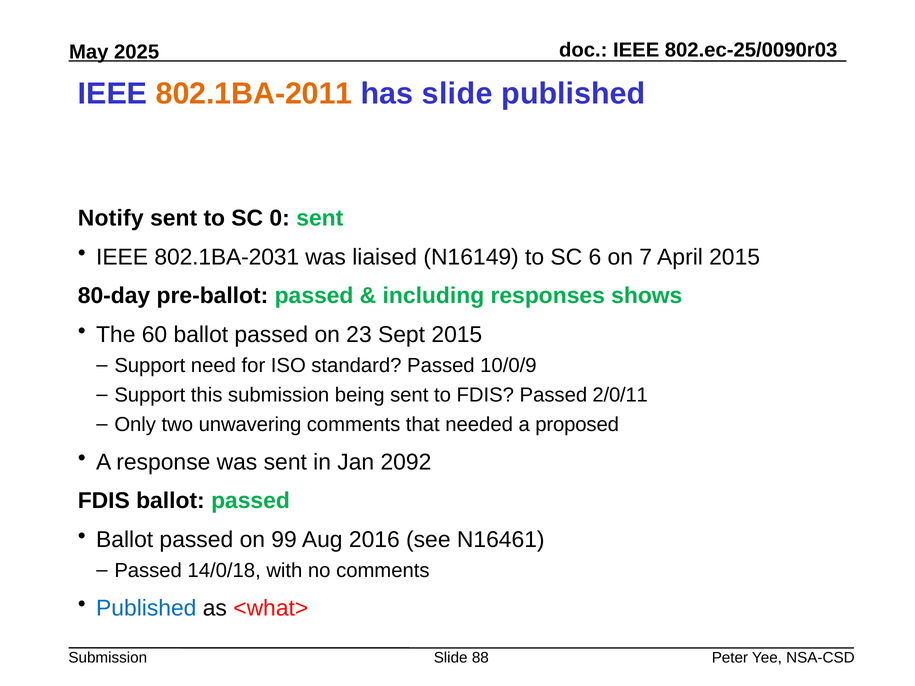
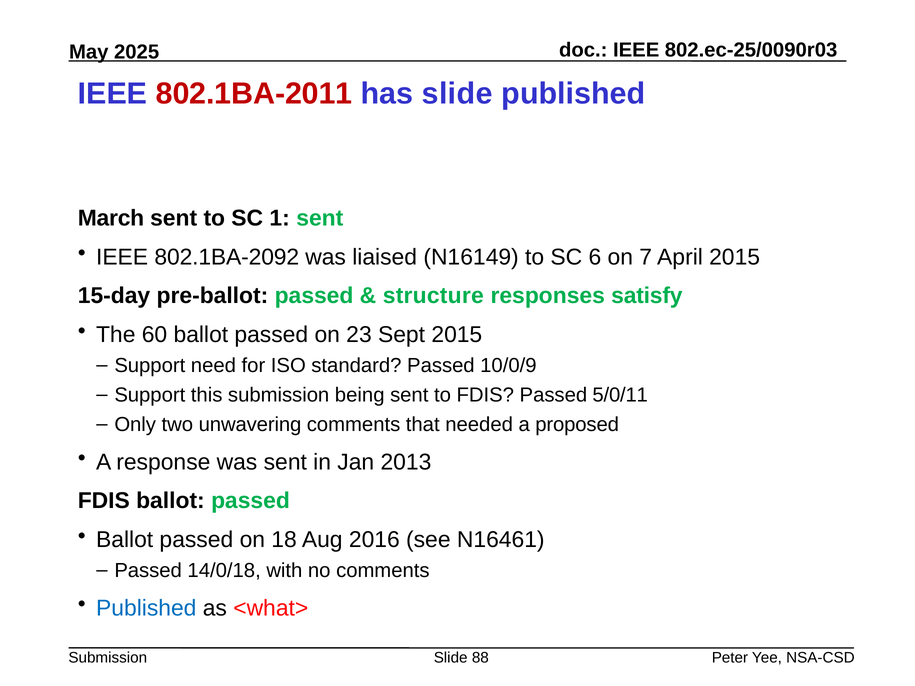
802.1BA-2011 colour: orange -> red (254, 94)
Notify: Notify -> March (111, 218)
0: 0 -> 1 (280, 218)
802.1BA-2031: 802.1BA-2031 -> 802.1BA-2092 (227, 257)
80-day: 80-day -> 15-day (114, 296)
including: including -> structure (433, 296)
shows: shows -> satisfy (647, 296)
2/0/11: 2/0/11 -> 5/0/11 (620, 395)
2092: 2092 -> 2013 (406, 462)
99: 99 -> 18 (284, 540)
